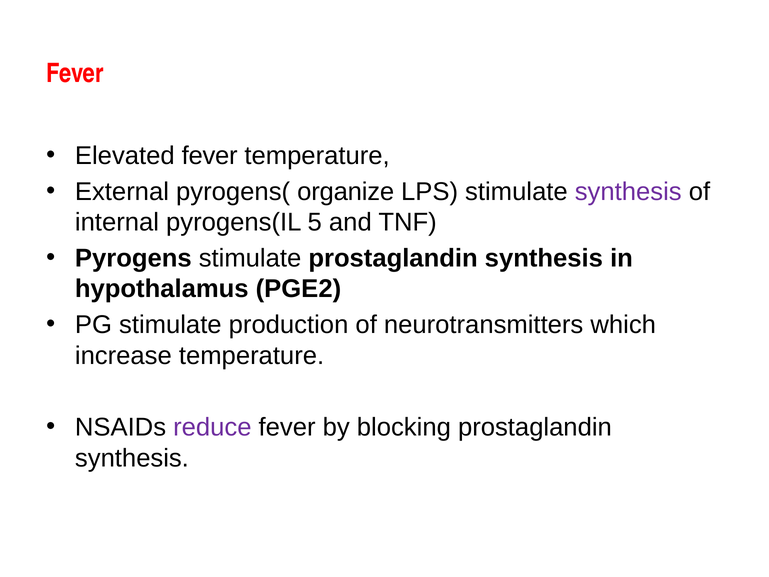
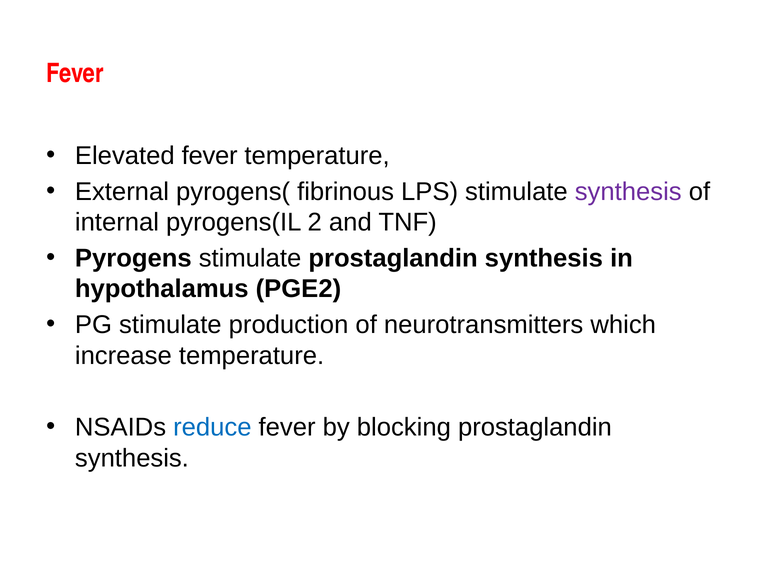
organize: organize -> fibrinous (346, 191)
5: 5 -> 2 (315, 222)
reduce colour: purple -> blue (212, 427)
